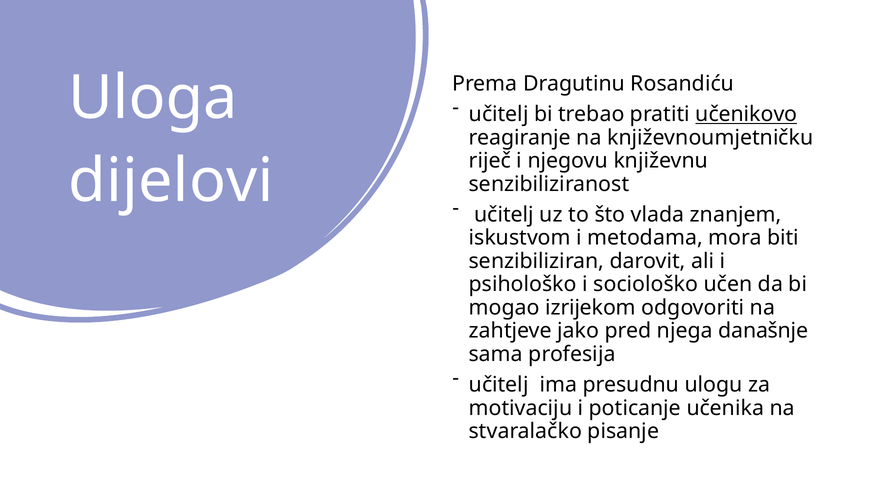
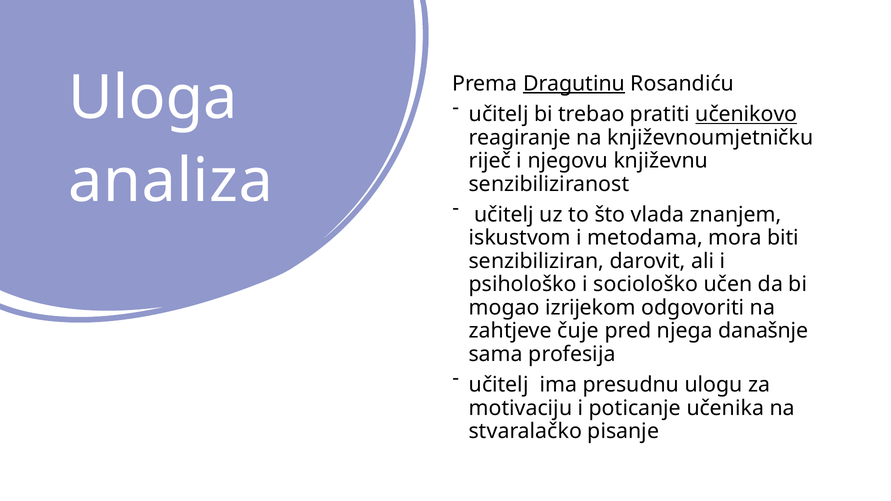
Dragutinu underline: none -> present (574, 84)
dijelovi: dijelovi -> analiza (171, 181)
jako: jako -> čuje (578, 331)
